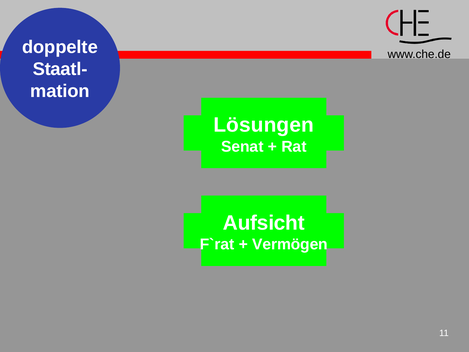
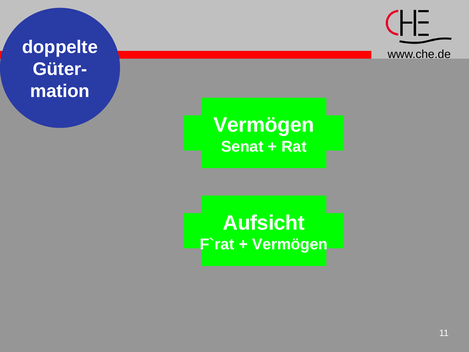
Staatl-: Staatl- -> Güter- (60, 69)
Lösungen: Lösungen -> Vermögen (264, 125)
